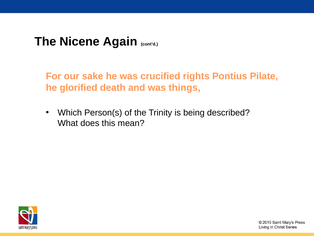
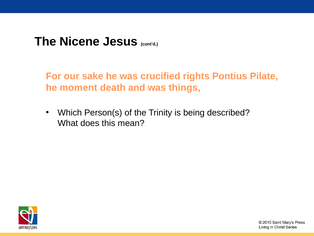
Again: Again -> Jesus (120, 41)
glorified: glorified -> moment (78, 88)
